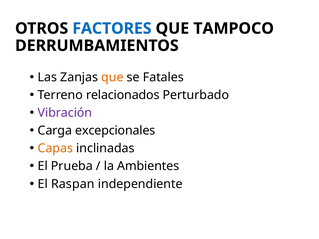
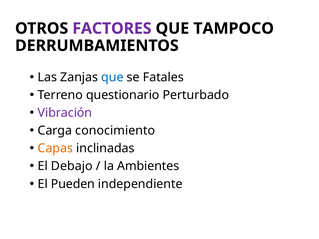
FACTORES colour: blue -> purple (112, 28)
que colour: orange -> blue (112, 77)
relacionados: relacionados -> questionario (123, 95)
excepcionales: excepcionales -> conocimiento (115, 131)
Prueba: Prueba -> Debajo (72, 166)
Raspan: Raspan -> Pueden (73, 184)
